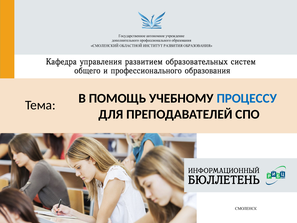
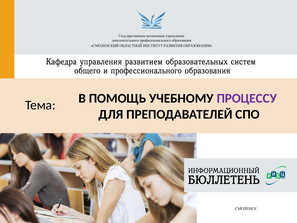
ПРОЦЕССУ colour: blue -> purple (247, 98)
